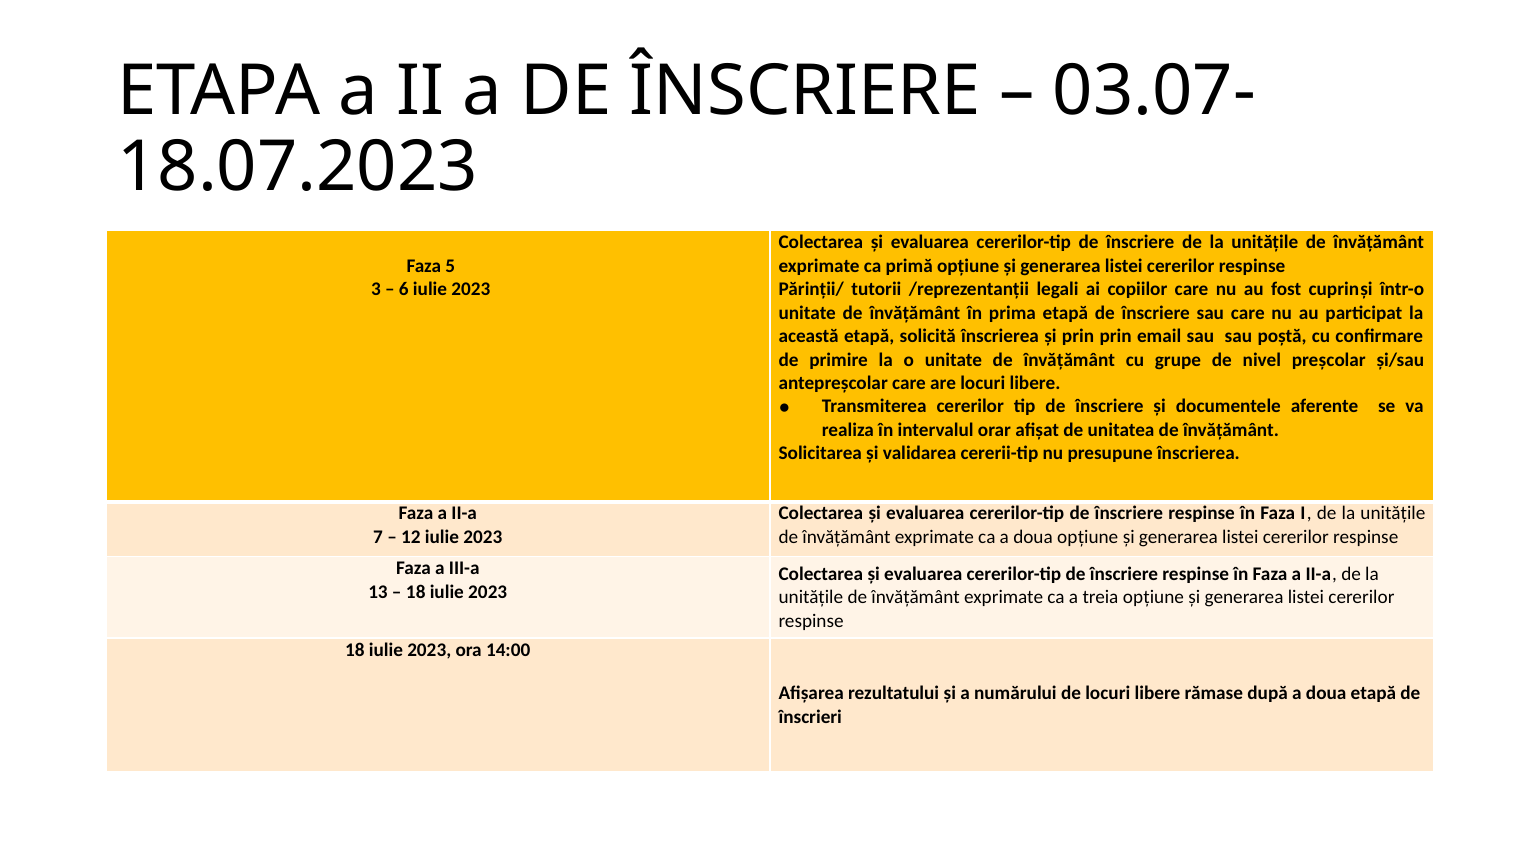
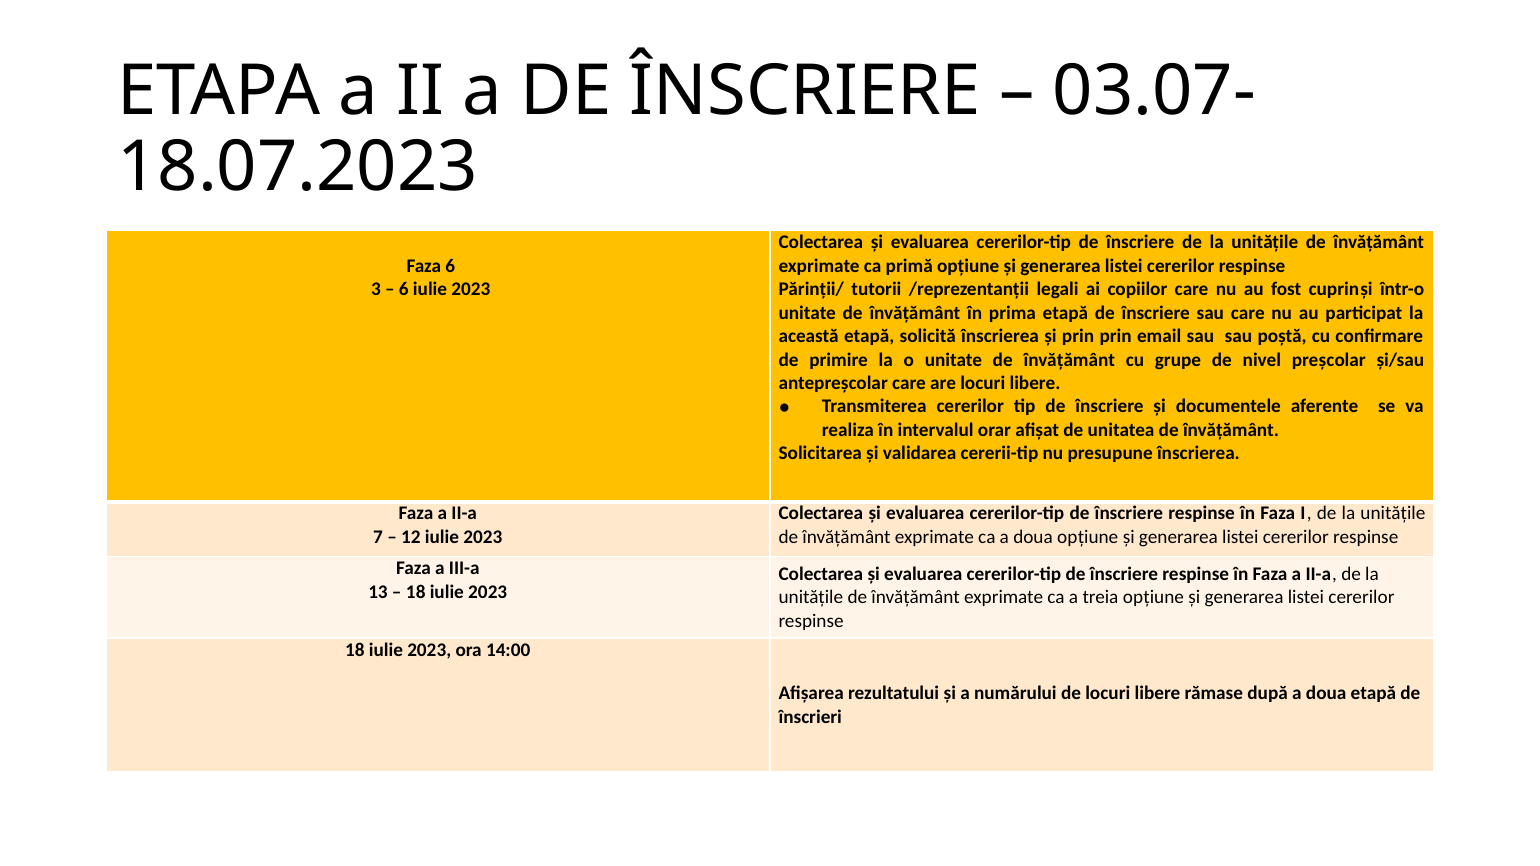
Faza 5: 5 -> 6 (450, 266)
